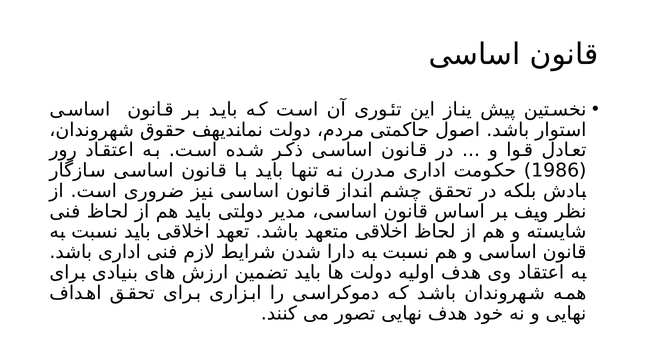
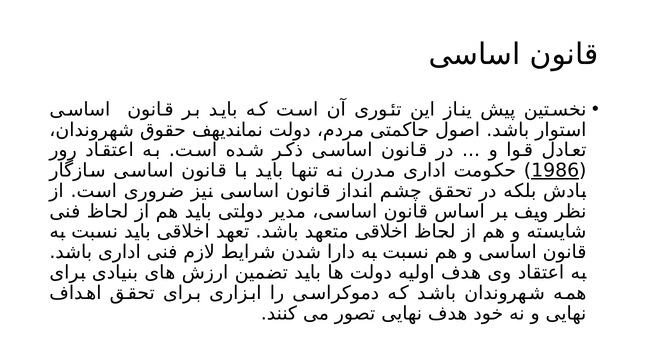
1986 underline: none -> present (555, 171)
